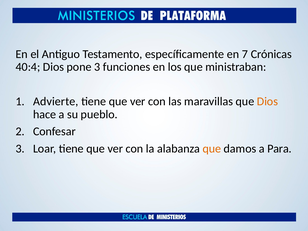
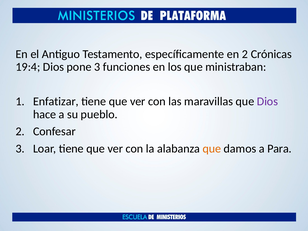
en 7: 7 -> 2 (245, 54)
40:4: 40:4 -> 19:4 (28, 67)
Advierte: Advierte -> Enfatizar (56, 101)
Dios colour: orange -> purple (267, 101)
